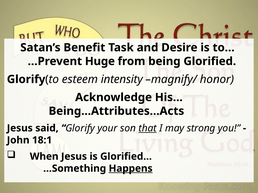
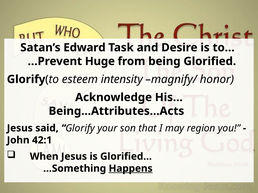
Benefit: Benefit -> Edward (84, 48)
that underline: present -> none (148, 128)
strong: strong -> region (201, 128)
18:1: 18:1 -> 42:1 (42, 140)
